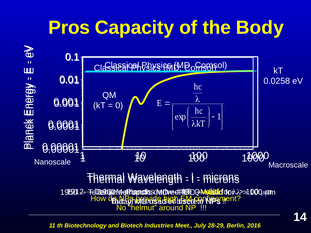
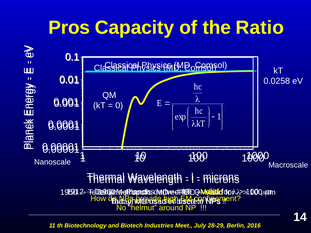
Body: Body -> Ratio (260, 28)
